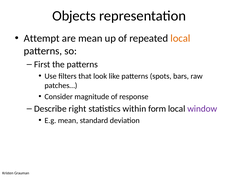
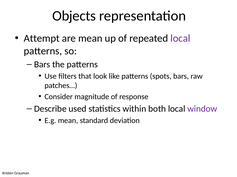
local colour: orange -> purple (180, 38)
First: First -> Bars (42, 65)
right: right -> used (78, 109)
form: form -> both (157, 109)
